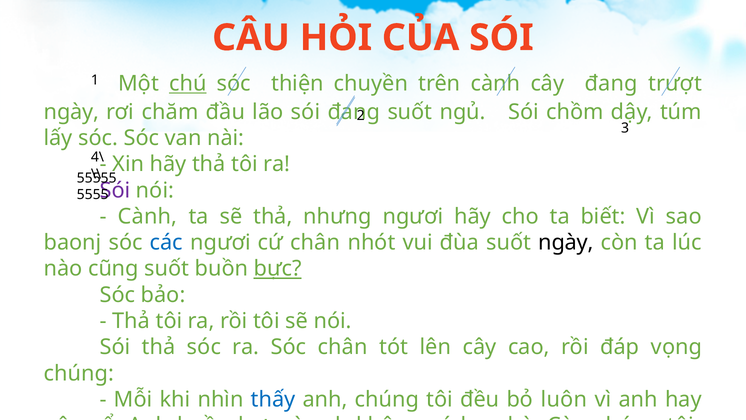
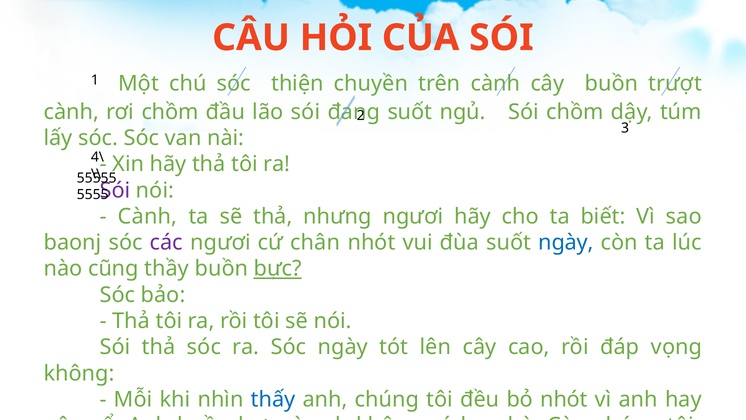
chú underline: present -> none (188, 84)
cây đang: đang -> buồn (611, 84)
ngày: ngày -> cành (71, 112)
rơi chăm: chăm -> chồm (170, 112)
các colour: blue -> purple (166, 242)
ngày colour: black -> blue (566, 242)
cũng suốt: suốt -> thầy (167, 269)
Sóc chân: chân -> ngày (343, 347)
chúng: chúng -> không (79, 373)
bỏ luôn: luôn -> nhót (564, 399)
